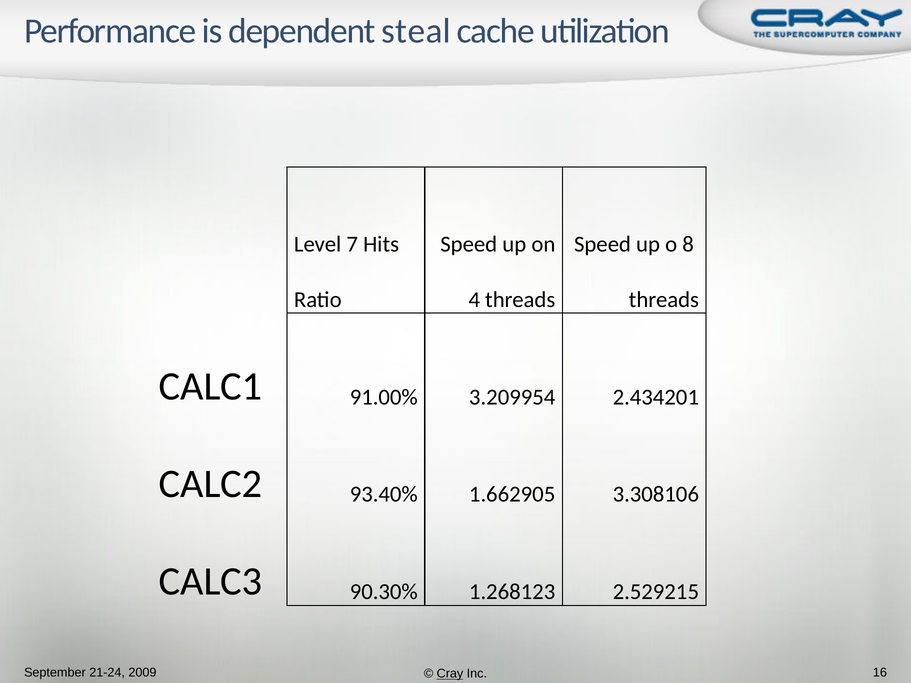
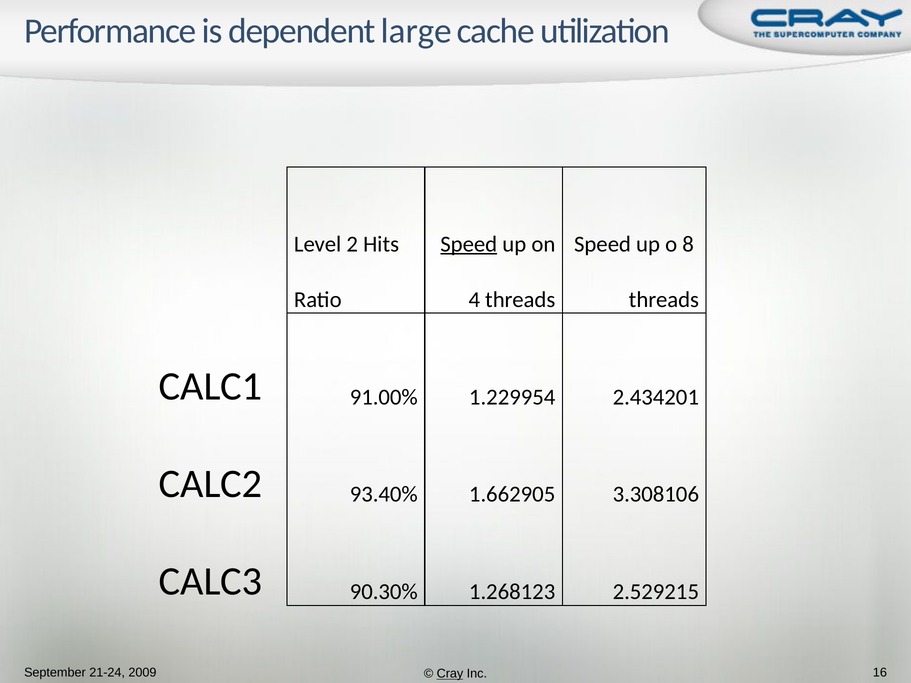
steal: steal -> large (416, 31)
7: 7 -> 2 (352, 244)
Speed underline: none -> present (469, 244)
3.209954: 3.209954 -> 1.229954 (512, 397)
